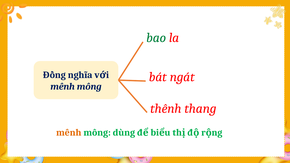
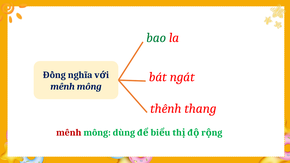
mênh colour: orange -> red (69, 133)
